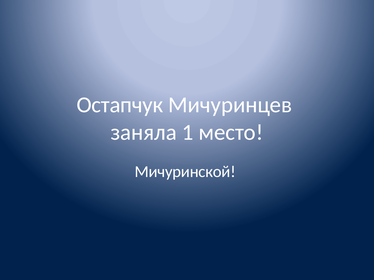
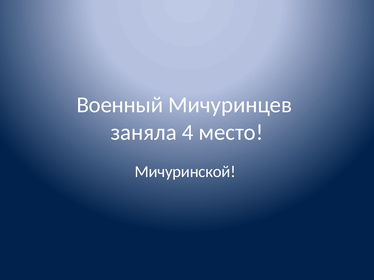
Остапчук: Остапчук -> Военный (120, 105)
1: 1 -> 4 (188, 133)
